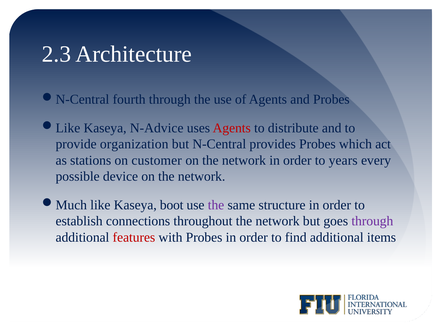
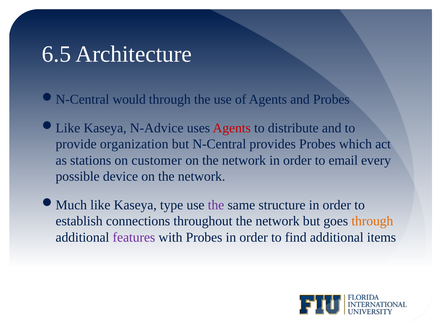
2.3: 2.3 -> 6.5 (57, 54)
fourth: fourth -> would (129, 99)
years: years -> email (343, 160)
boot: boot -> type (172, 205)
through colour: purple -> orange (372, 221)
features colour: red -> purple (134, 237)
